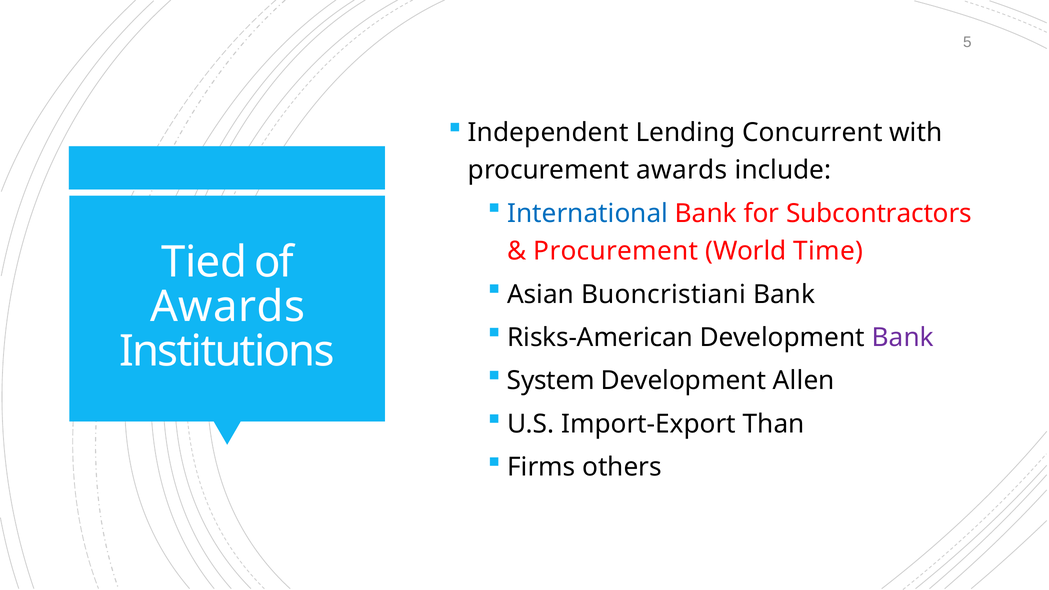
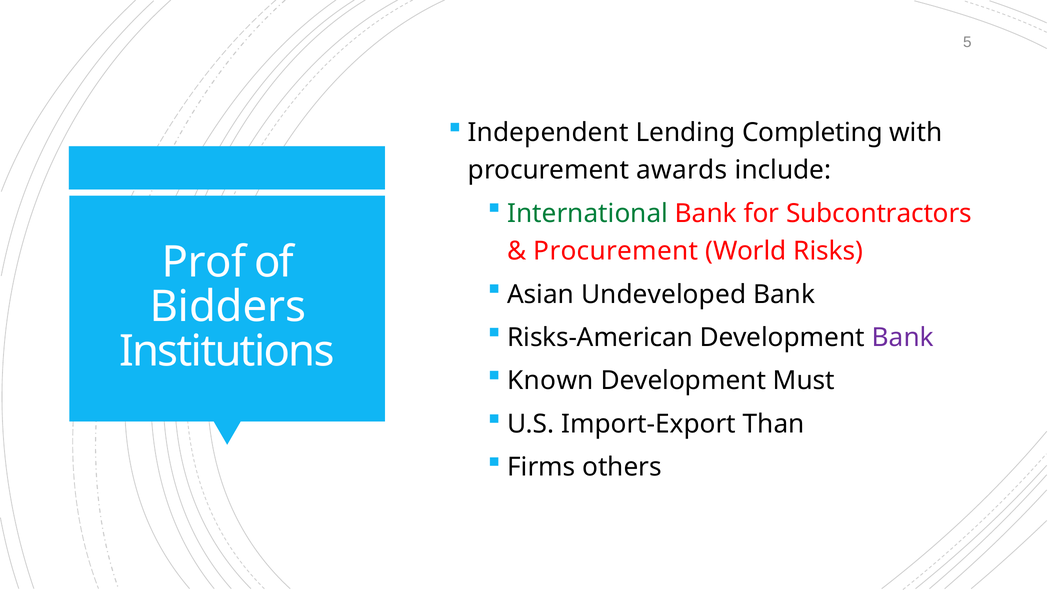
Concurrent: Concurrent -> Completing (813, 132)
International colour: blue -> green (588, 213)
Time: Time -> Risks (828, 251)
Tied: Tied -> Prof (204, 262)
Buoncristiani: Buoncristiani -> Undeveloped (664, 294)
Awards: Awards -> Bidders (228, 307)
System: System -> Known (551, 381)
Allen: Allen -> Must (804, 381)
